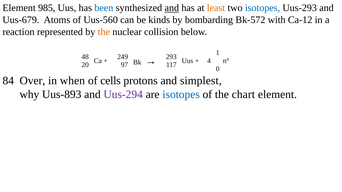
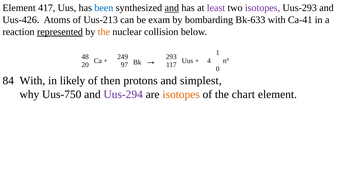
985: 985 -> 417 (47, 8)
least colour: orange -> purple (216, 8)
isotopes colour: blue -> purple (263, 8)
Uus-679: Uus-679 -> Uus-426 (21, 20)
Uus-560: Uus-560 -> Uus-213 (101, 20)
kinds: kinds -> exam (159, 20)
Bk-572: Bk-572 -> Bk-633 (250, 20)
Ca-12: Ca-12 -> Ca-41 (300, 20)
represented underline: none -> present (60, 32)
84 Over: Over -> With (32, 81)
when: when -> likely (73, 81)
cells: cells -> then (110, 81)
Uus-893: Uus-893 -> Uus-750 (62, 94)
isotopes colour: blue -> orange (181, 94)
